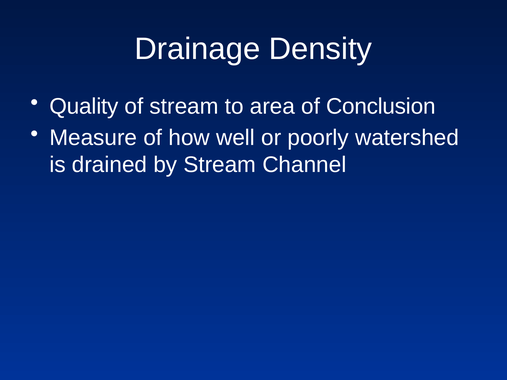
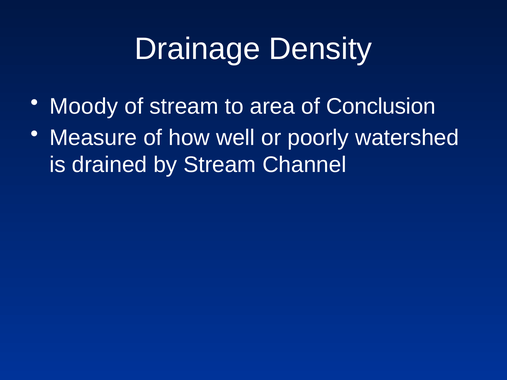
Quality: Quality -> Moody (84, 106)
